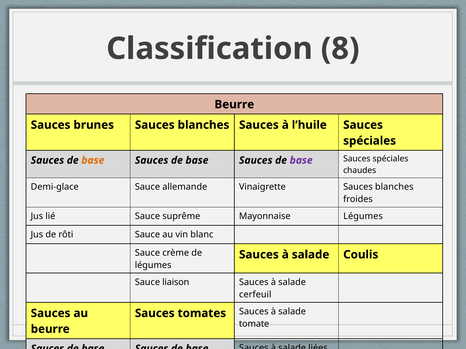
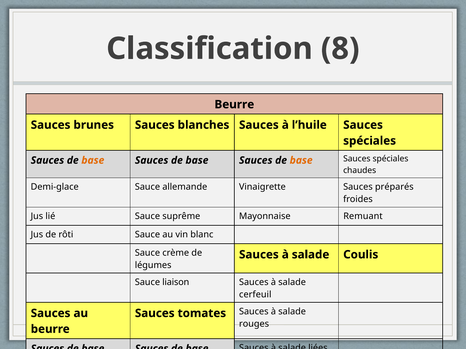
base colour: purple -> orange (301, 161)
Vinaigrette Sauces blanches: blanches -> préparés (394, 187)
Mayonnaise Légumes: Légumes -> Remuant (363, 217)
tomate: tomate -> rouges (254, 324)
